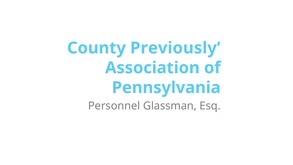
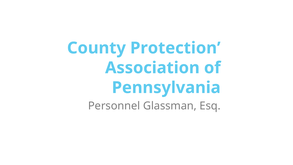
Previously: Previously -> Protection (175, 48)
